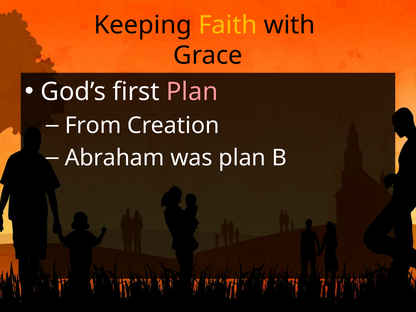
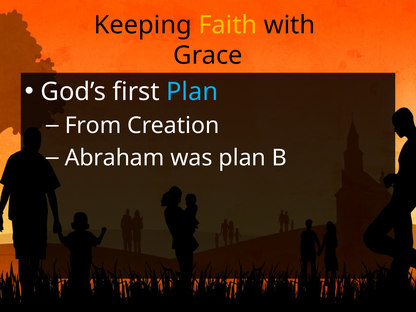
Plan colour: pink -> light blue (192, 92)
